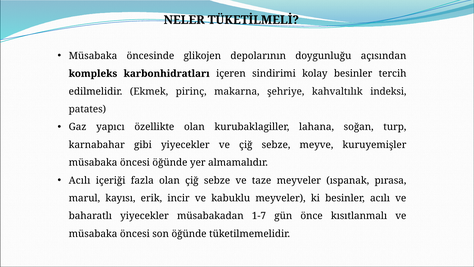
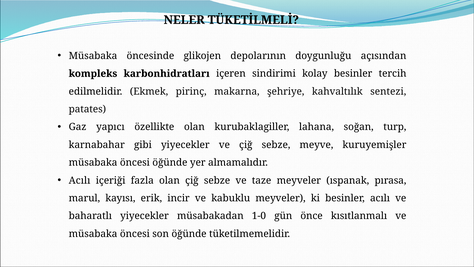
indeksi: indeksi -> sentezi (388, 91)
1-7: 1-7 -> 1-0 (259, 216)
